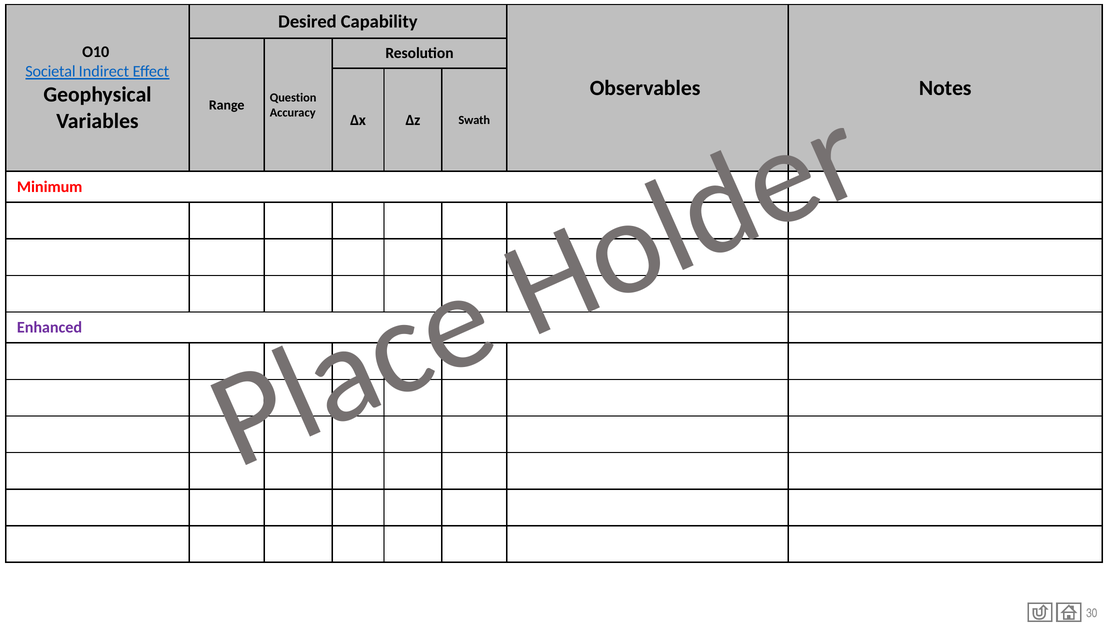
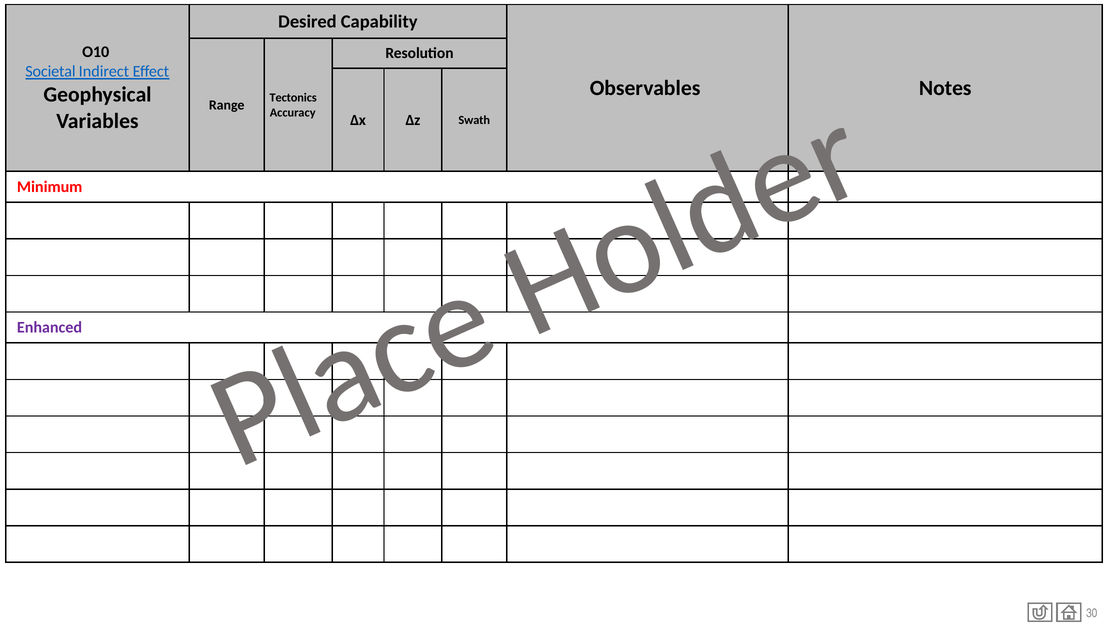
Question: Question -> Tectonics (293, 97)
